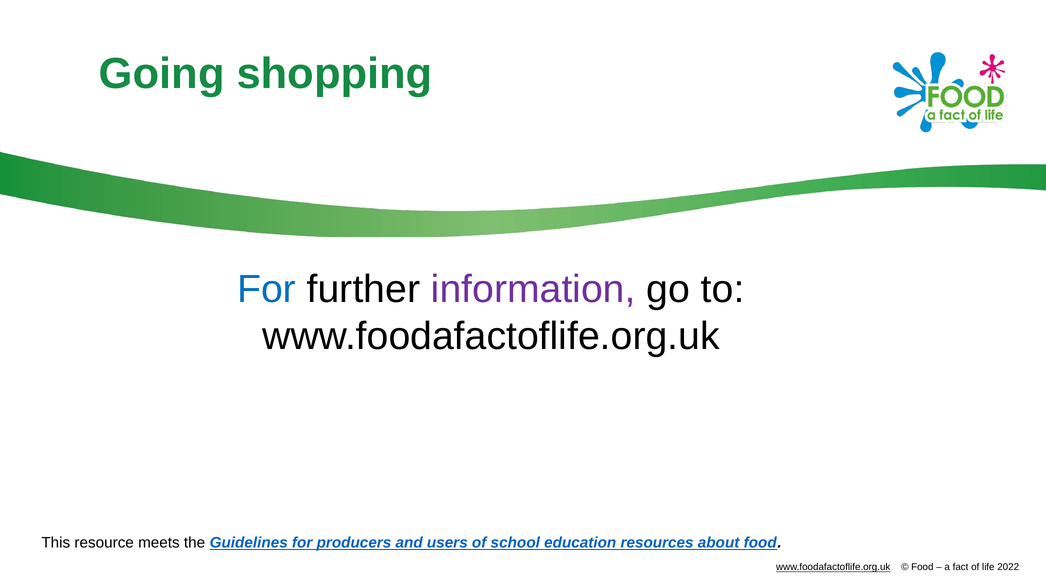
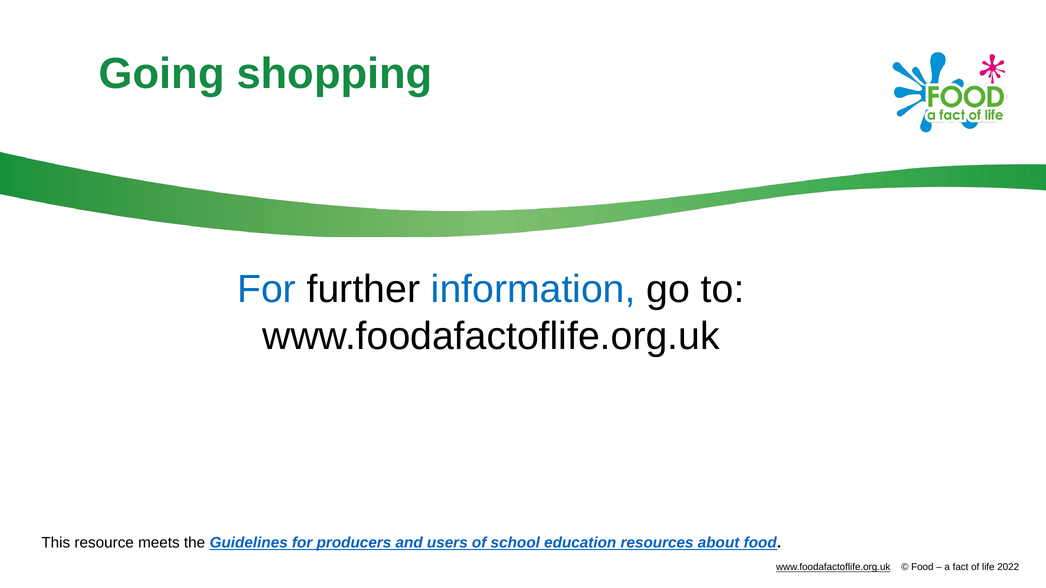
information colour: purple -> blue (533, 289)
